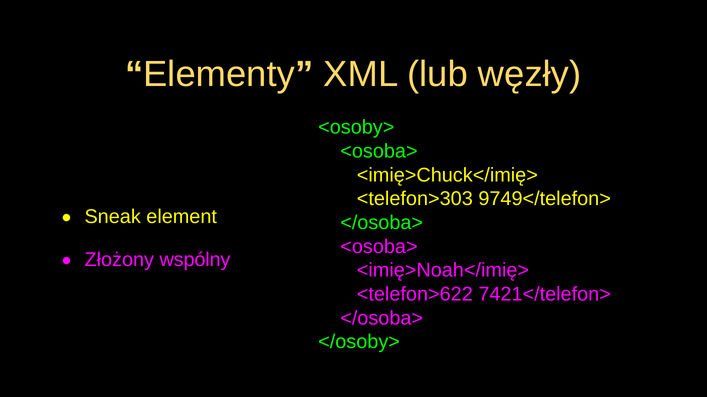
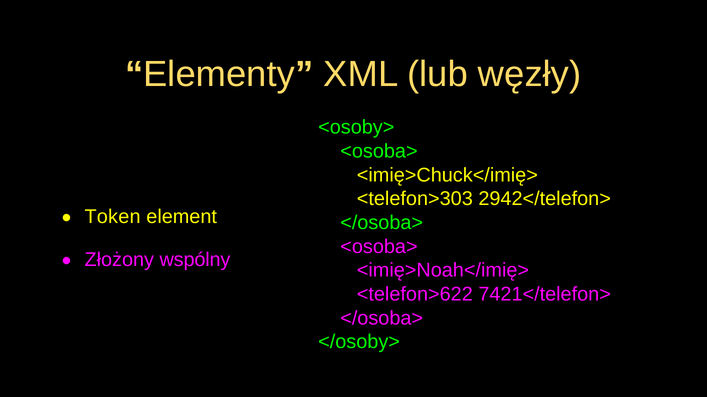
9749</telefon>: 9749</telefon> -> 2942</telefon> (545, 199)
Sneak: Sneak -> Token (113, 217)
